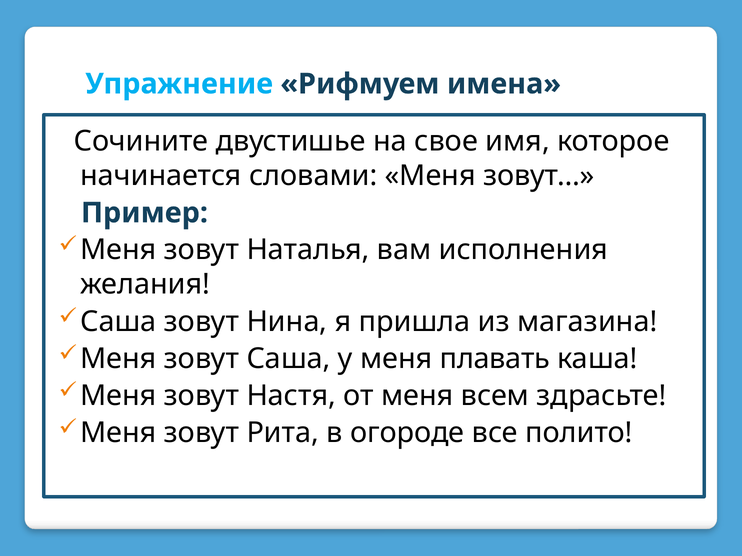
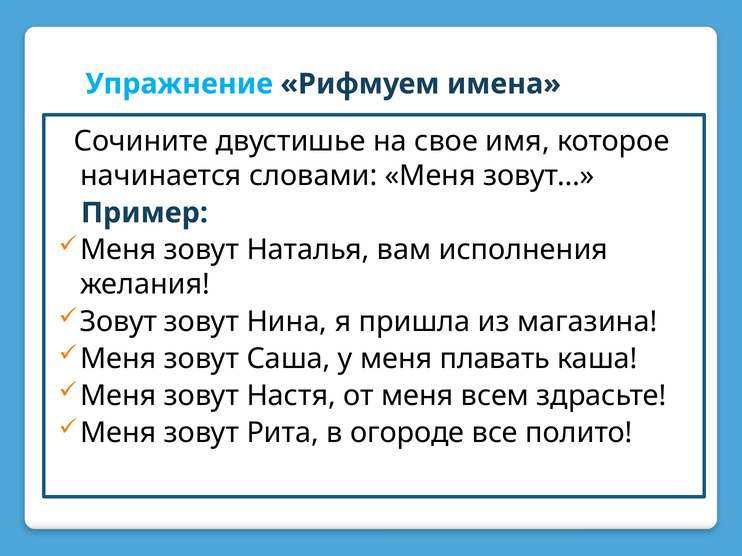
Саша: Саша -> Зовут (118, 322)
